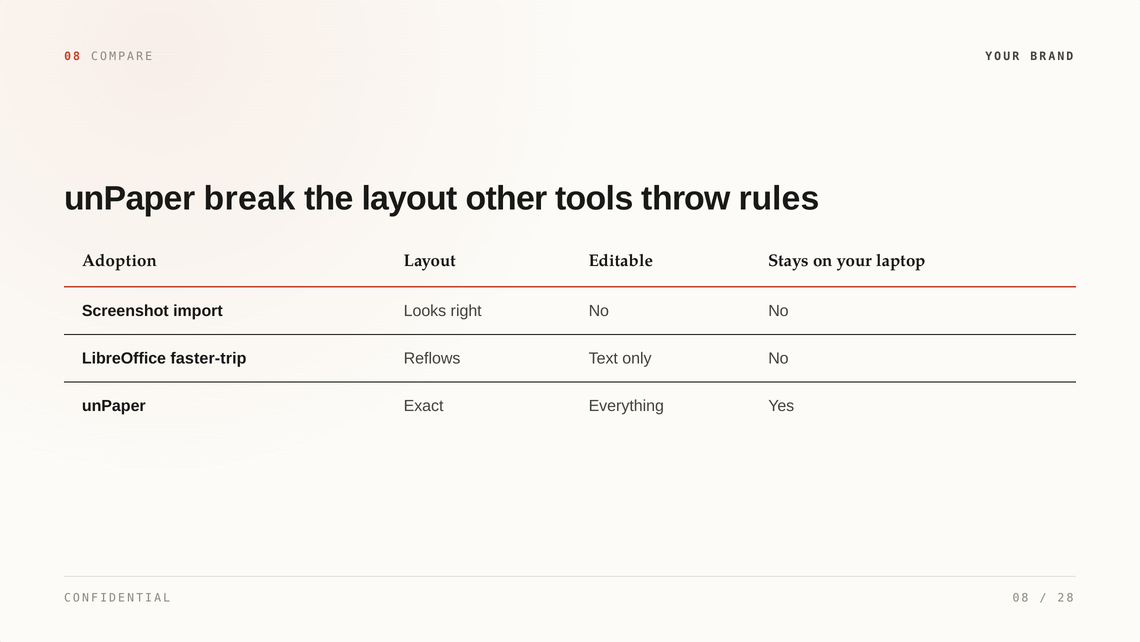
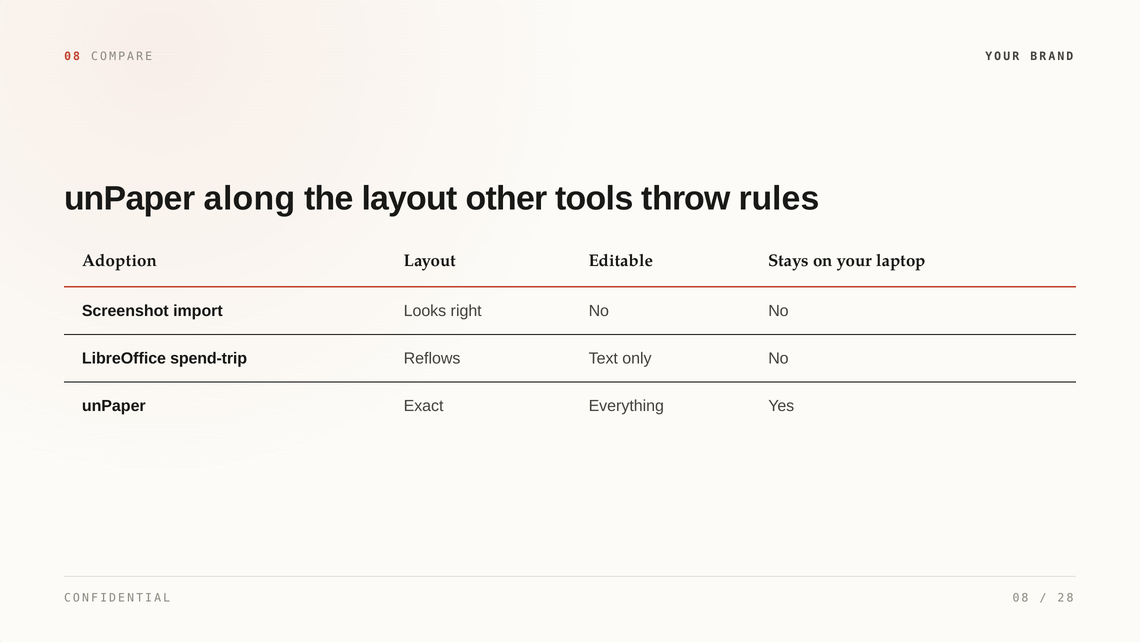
break: break -> along (250, 198)
faster-trip: faster-trip -> spend-trip (209, 358)
